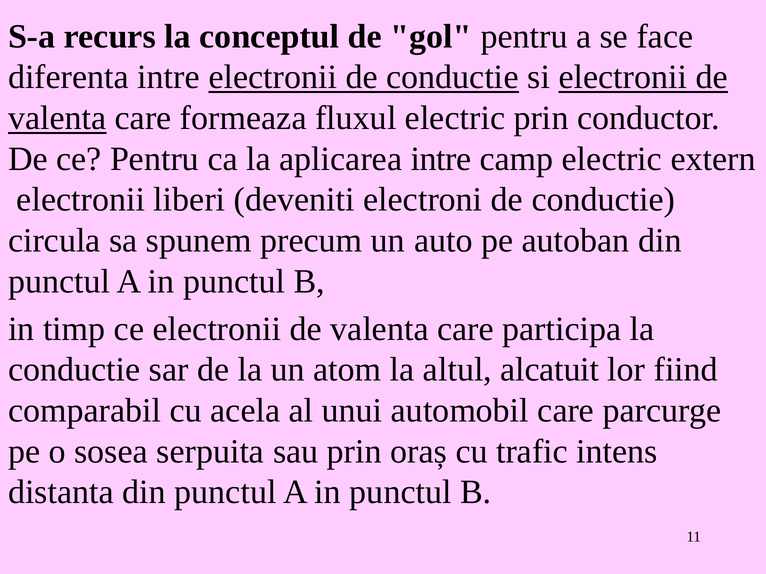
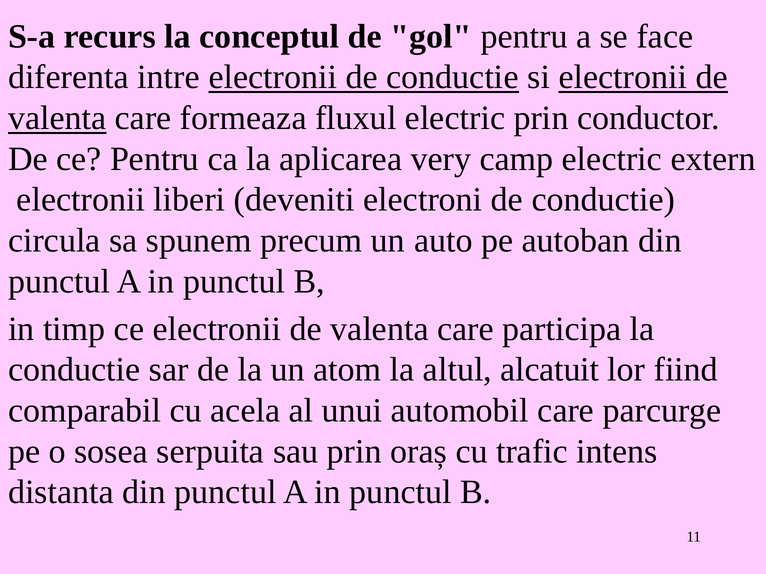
aplicarea intre: intre -> very (441, 159)
